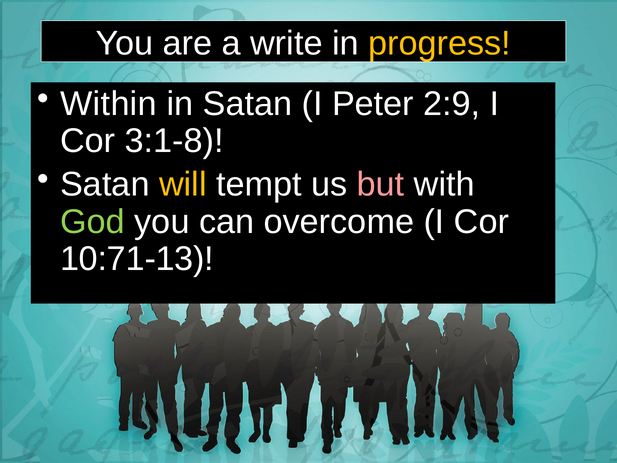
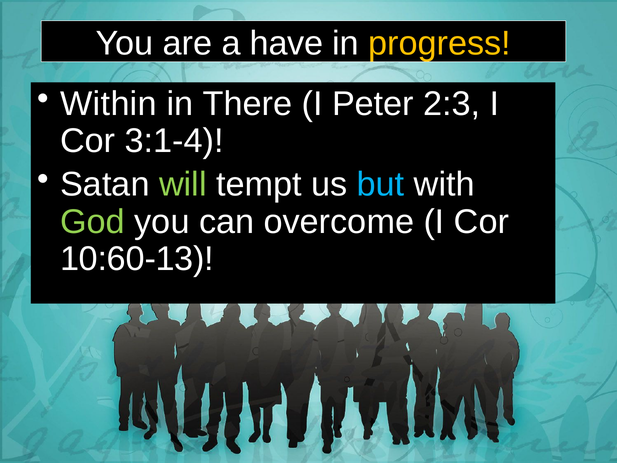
write: write -> have (287, 44)
in Satan: Satan -> There (248, 104)
2:9: 2:9 -> 2:3 (452, 104)
3:1-8: 3:1-8 -> 3:1-4 (174, 141)
will colour: yellow -> light green (183, 185)
but colour: pink -> light blue (381, 185)
10:71-13: 10:71-13 -> 10:60-13 (137, 259)
